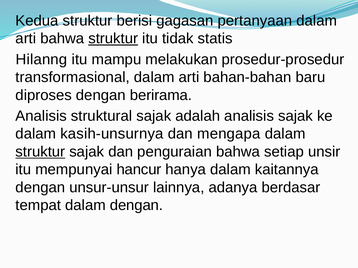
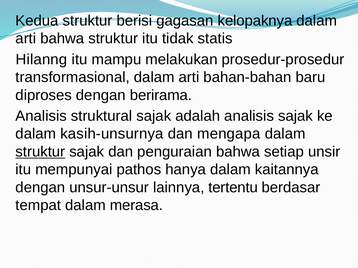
pertanyaan: pertanyaan -> kelopaknya (255, 21)
struktur underline: present -> none (113, 39)
hancur: hancur -> pathos (139, 170)
adanya: adanya -> tertentu (233, 188)
dalam dengan: dengan -> merasa (136, 206)
